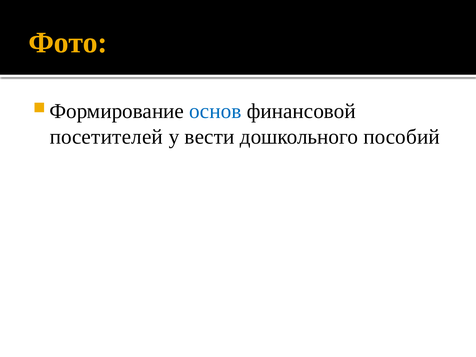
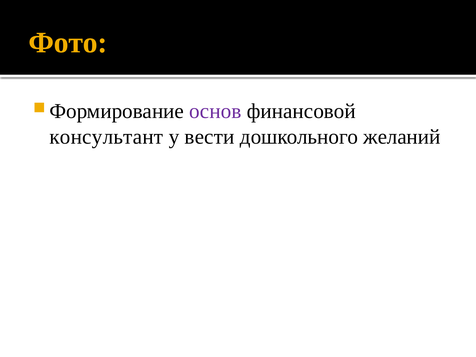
основ colour: blue -> purple (215, 111)
посетителей: посетителей -> консультант (106, 137)
пособий: пособий -> желаний (402, 137)
